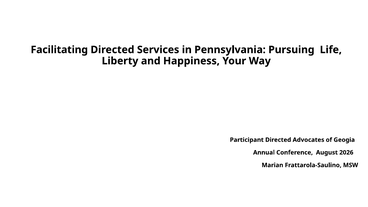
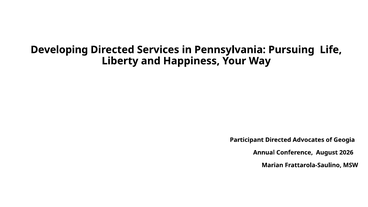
Facilitating: Facilitating -> Developing (59, 50)
